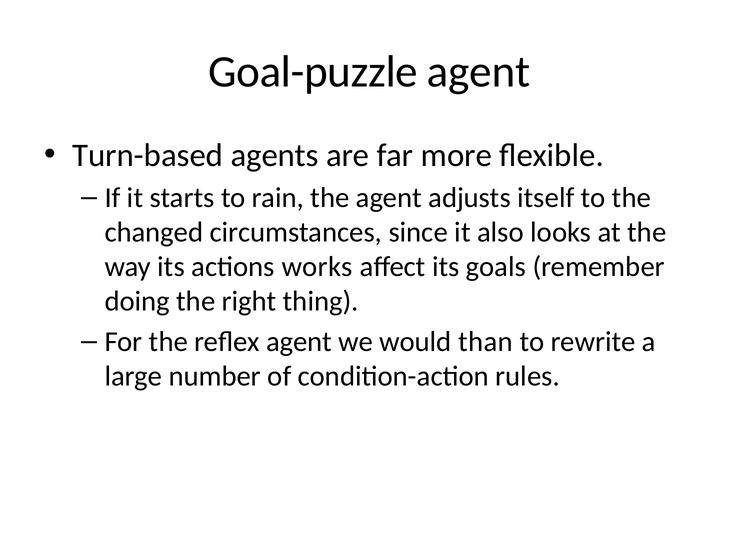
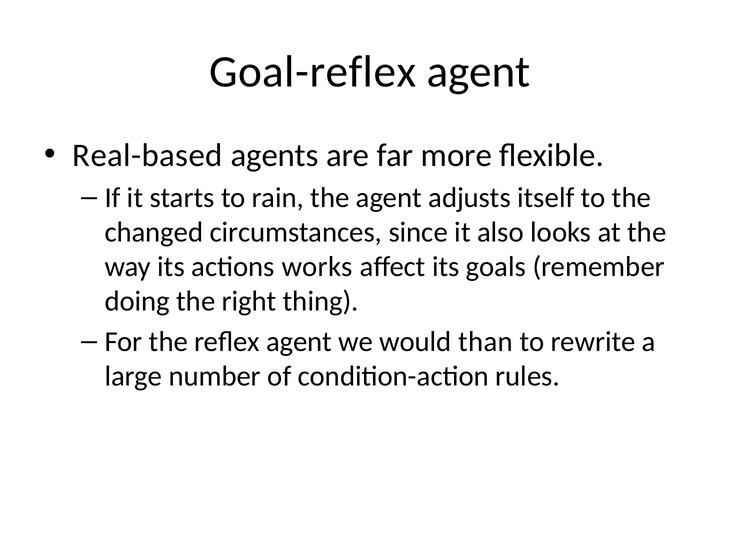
Goal-puzzle: Goal-puzzle -> Goal-reflex (313, 72)
Turn-based: Turn-based -> Real-based (147, 155)
